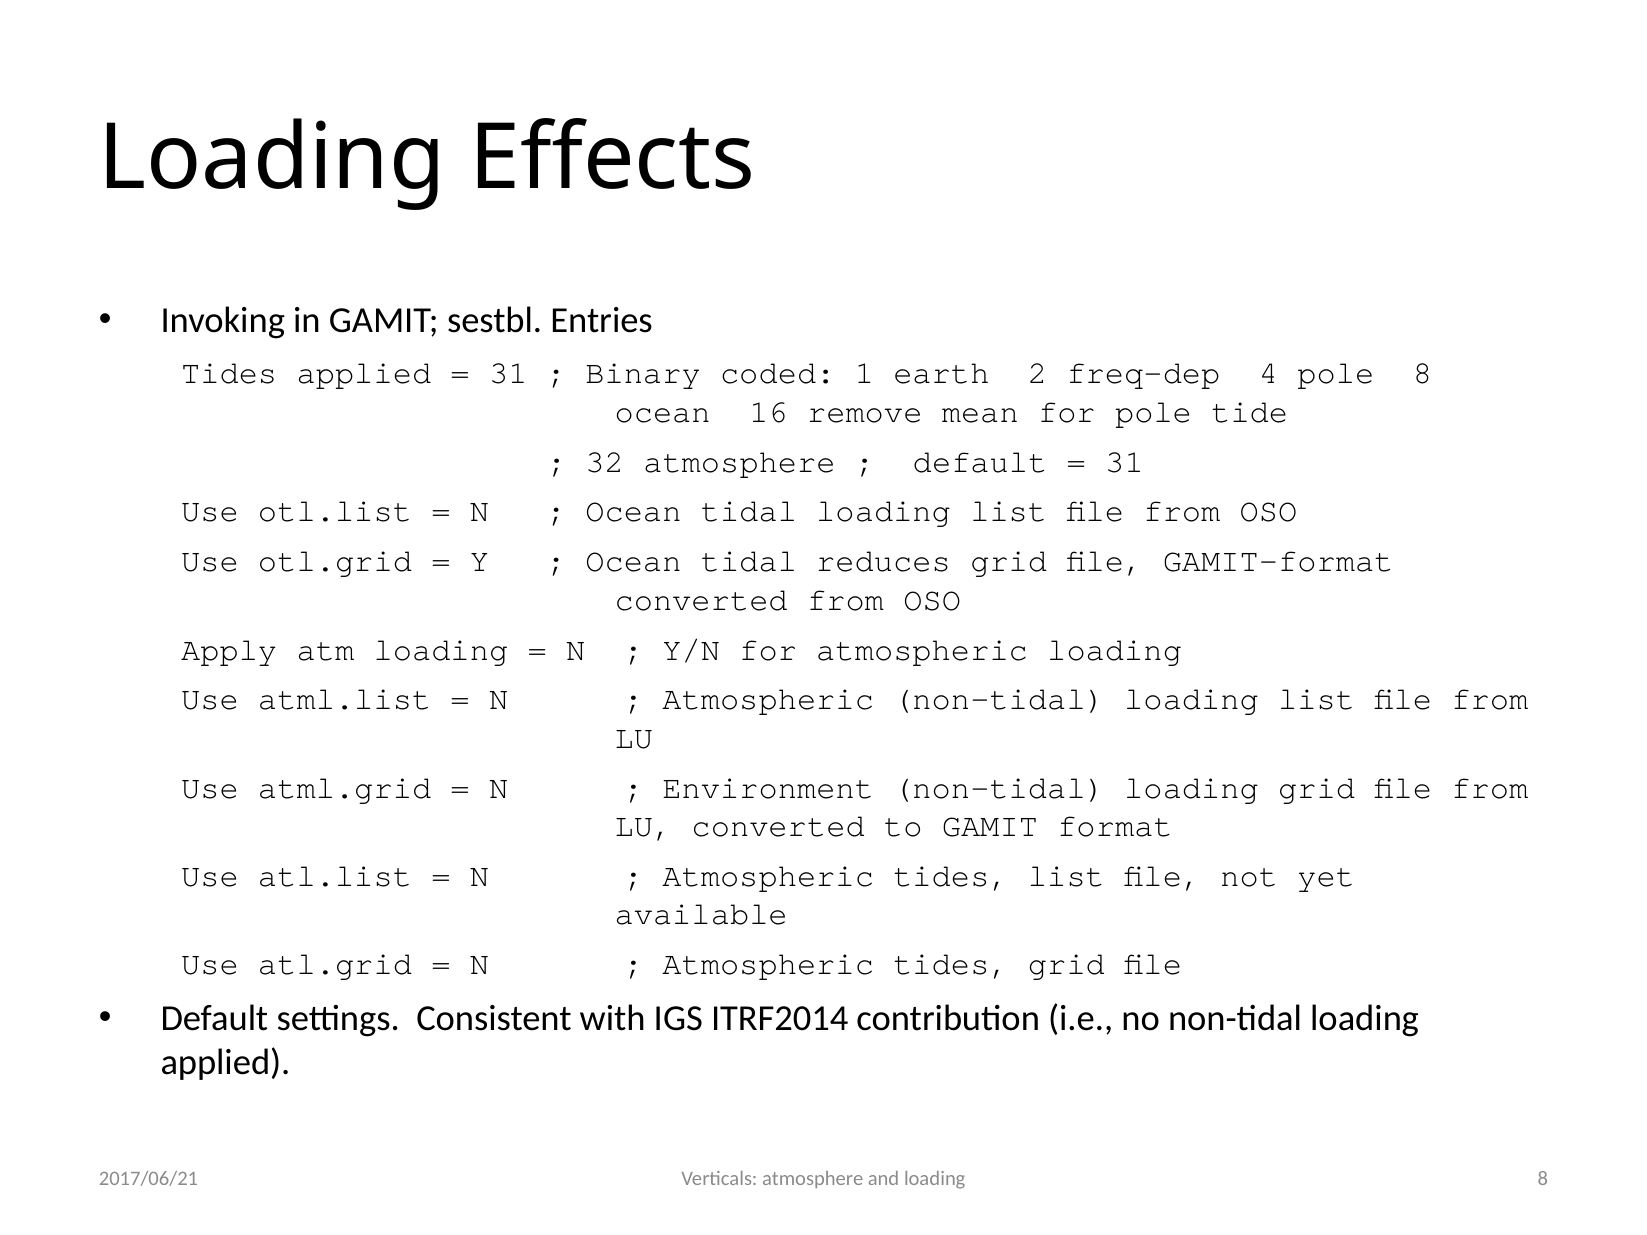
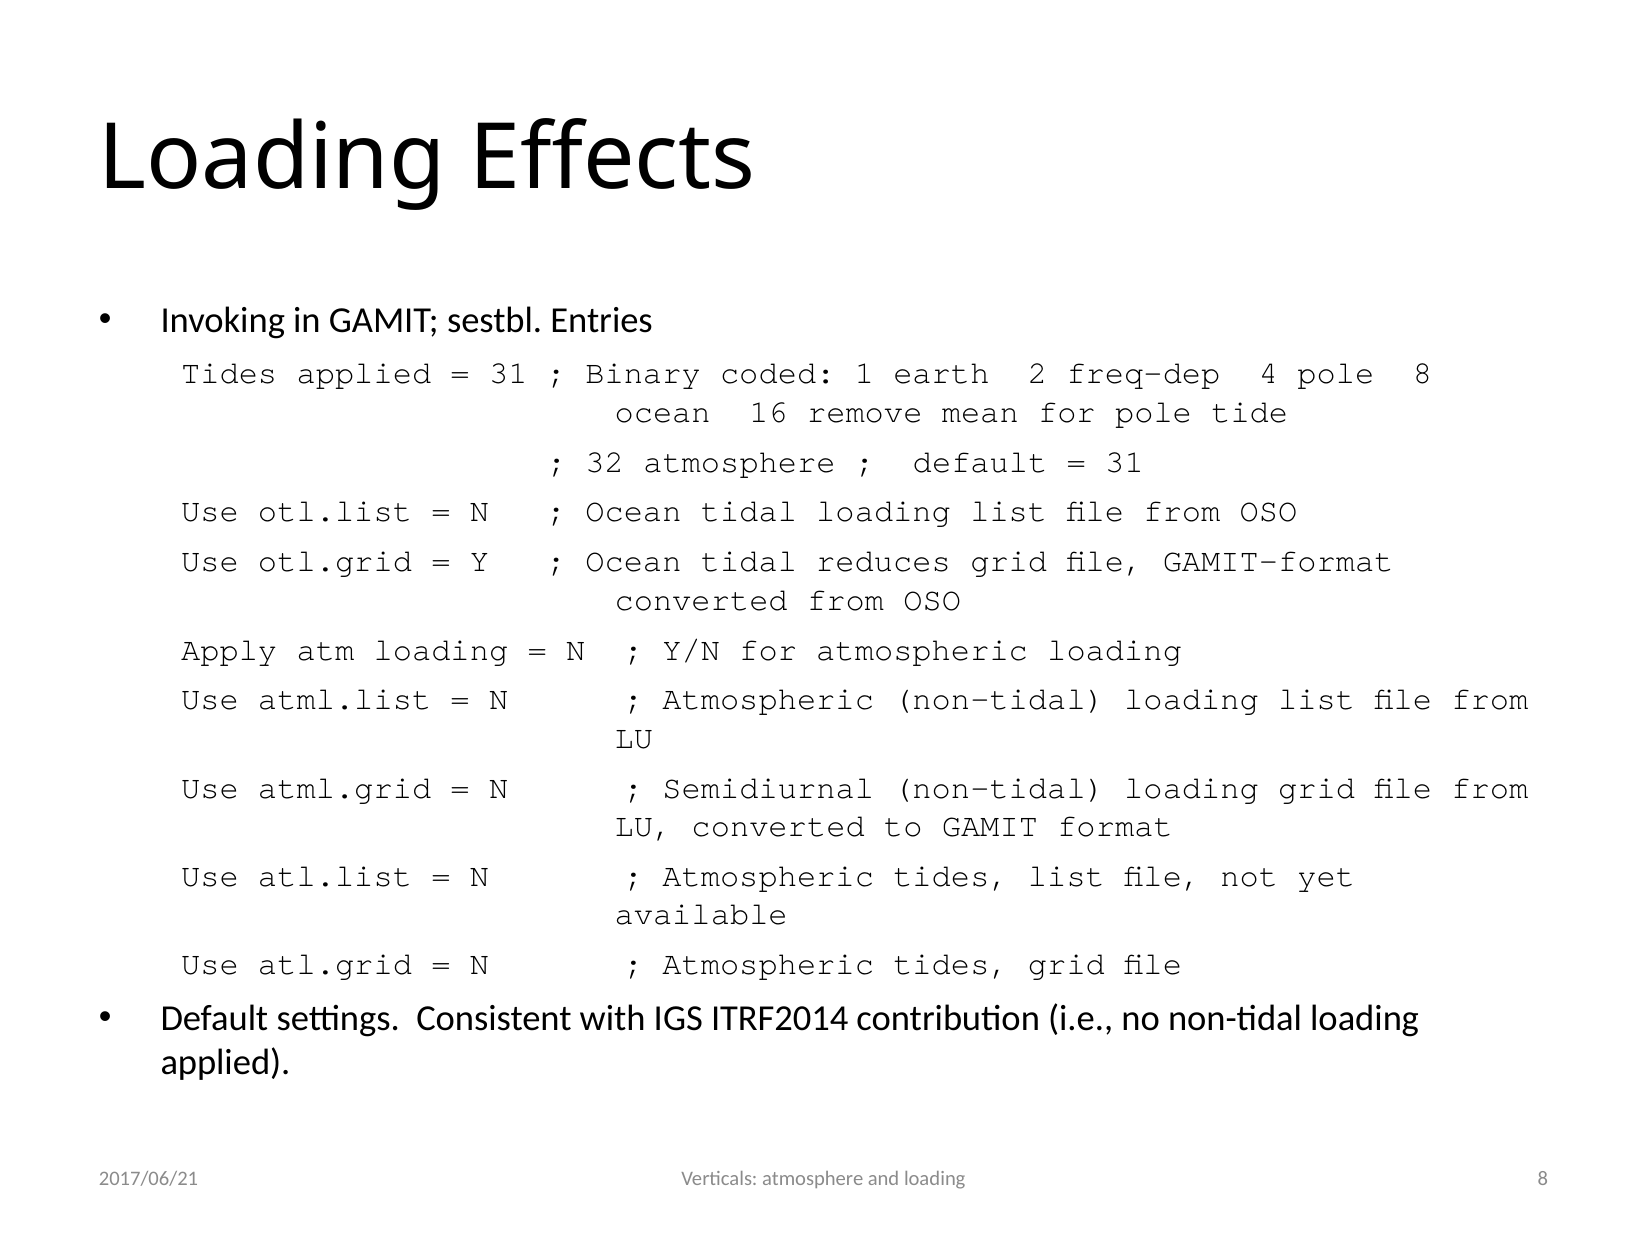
Environment: Environment -> Semidiurnal (768, 788)
